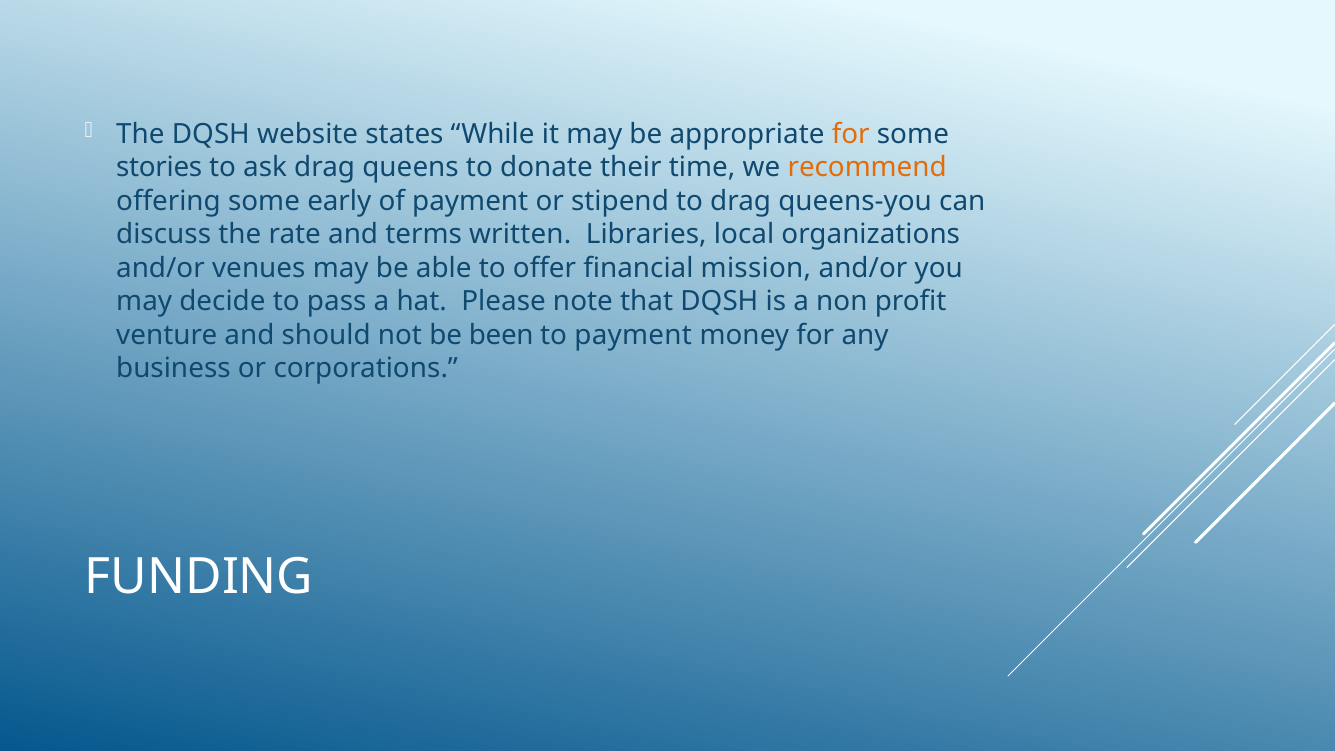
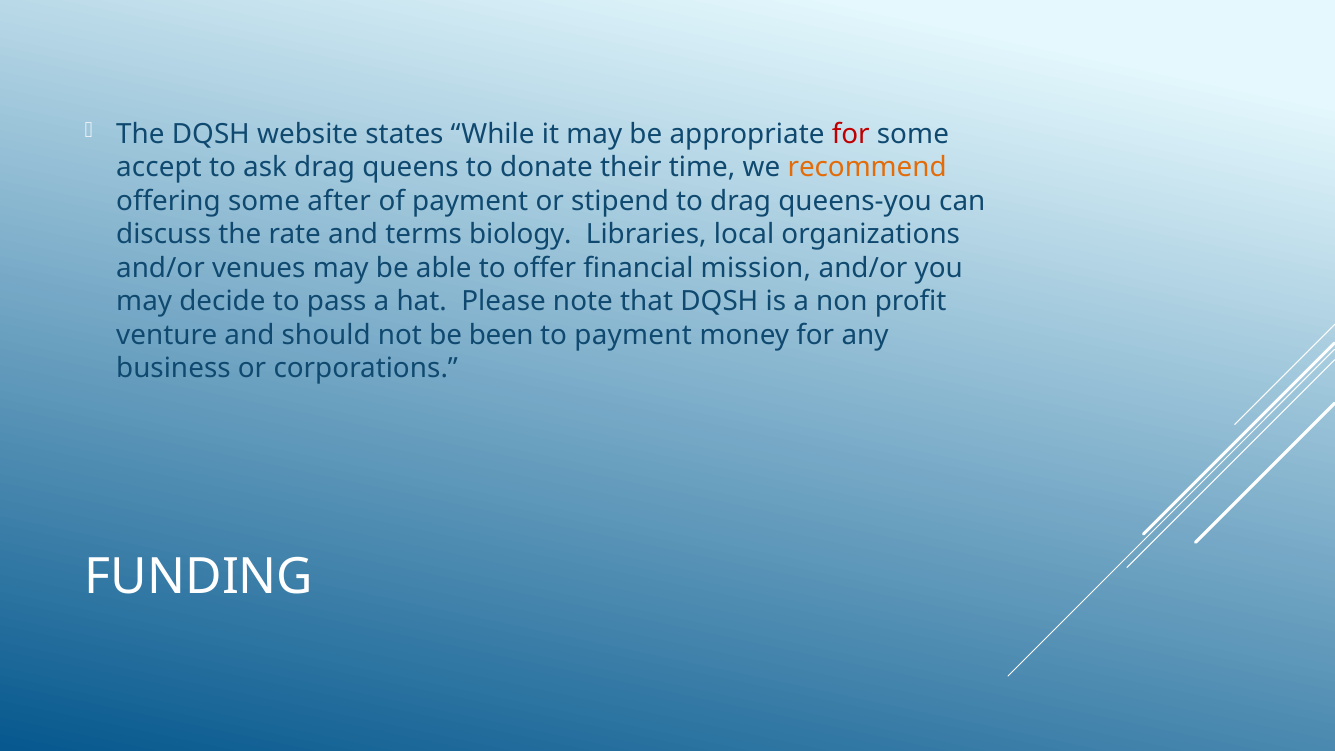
for colour: orange -> red (851, 134)
stories: stories -> accept (159, 168)
early: early -> after (339, 201)
written: written -> biology (520, 235)
